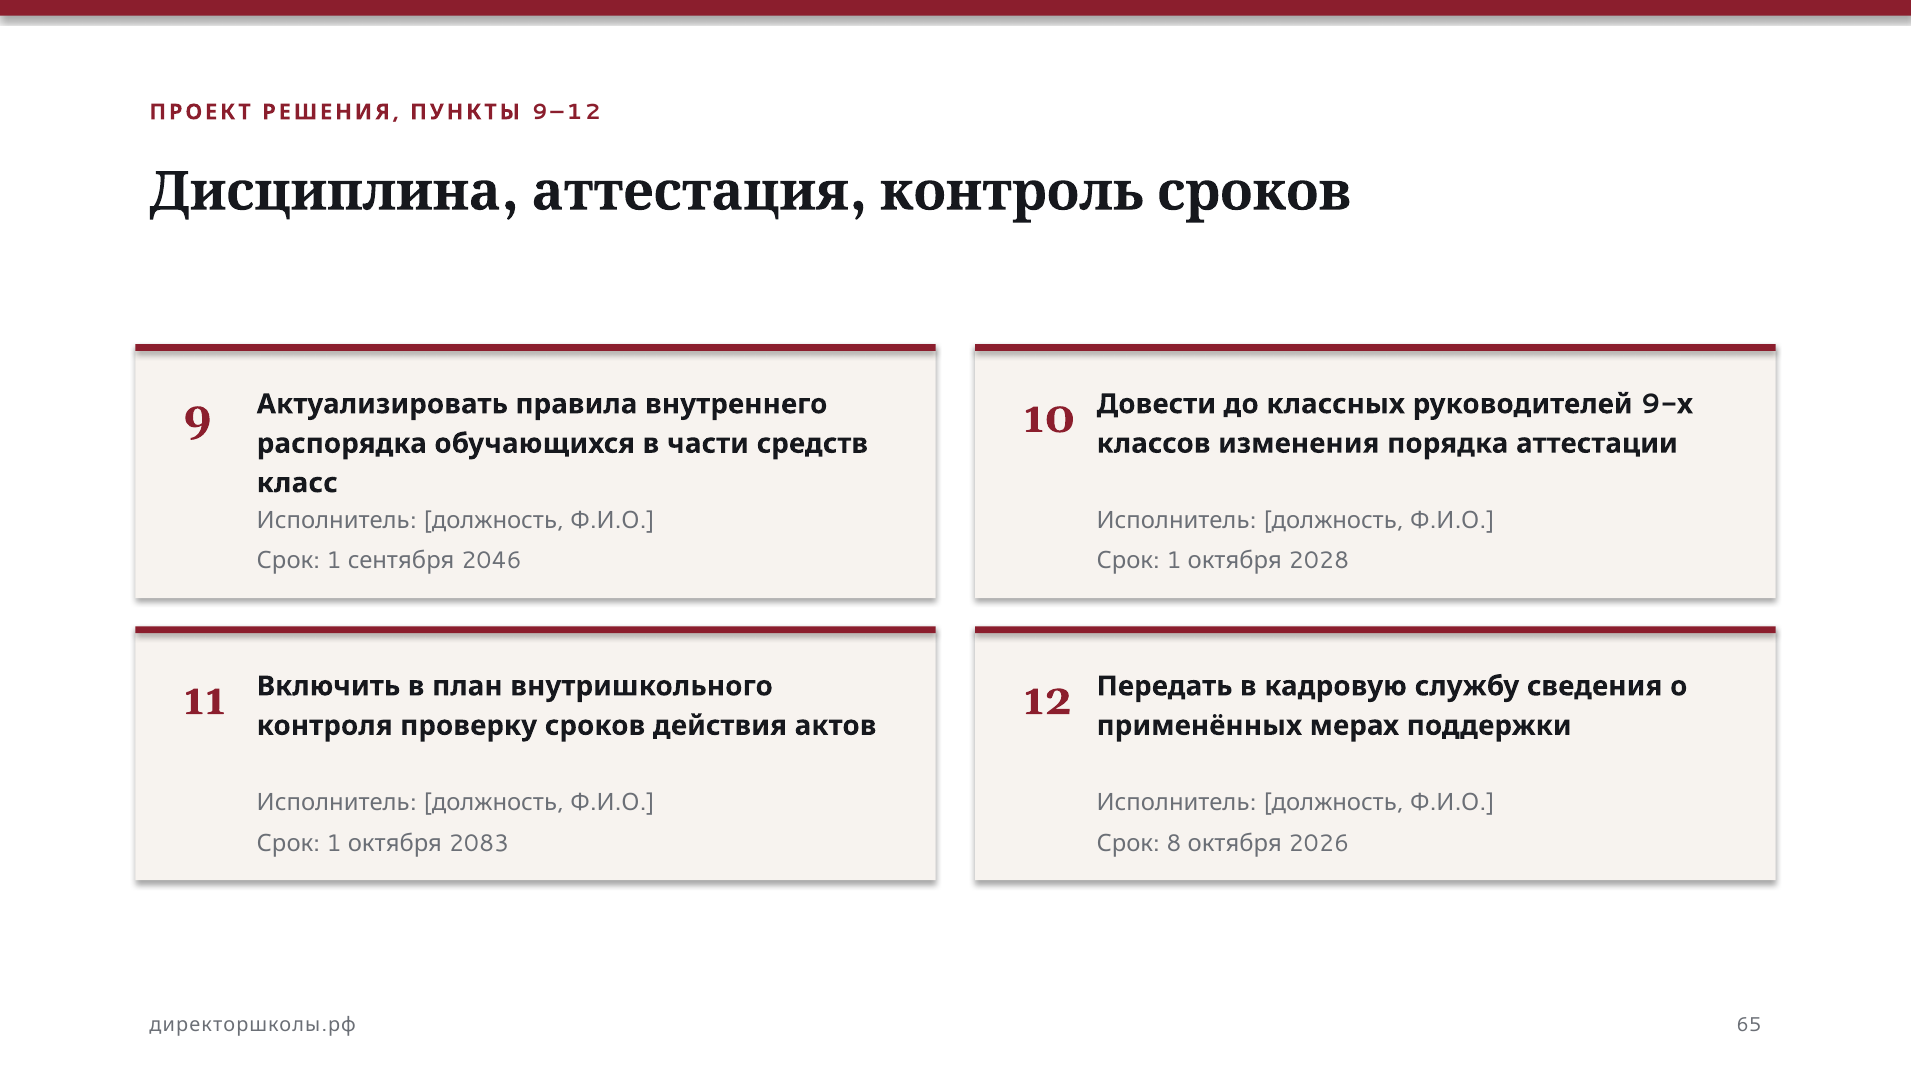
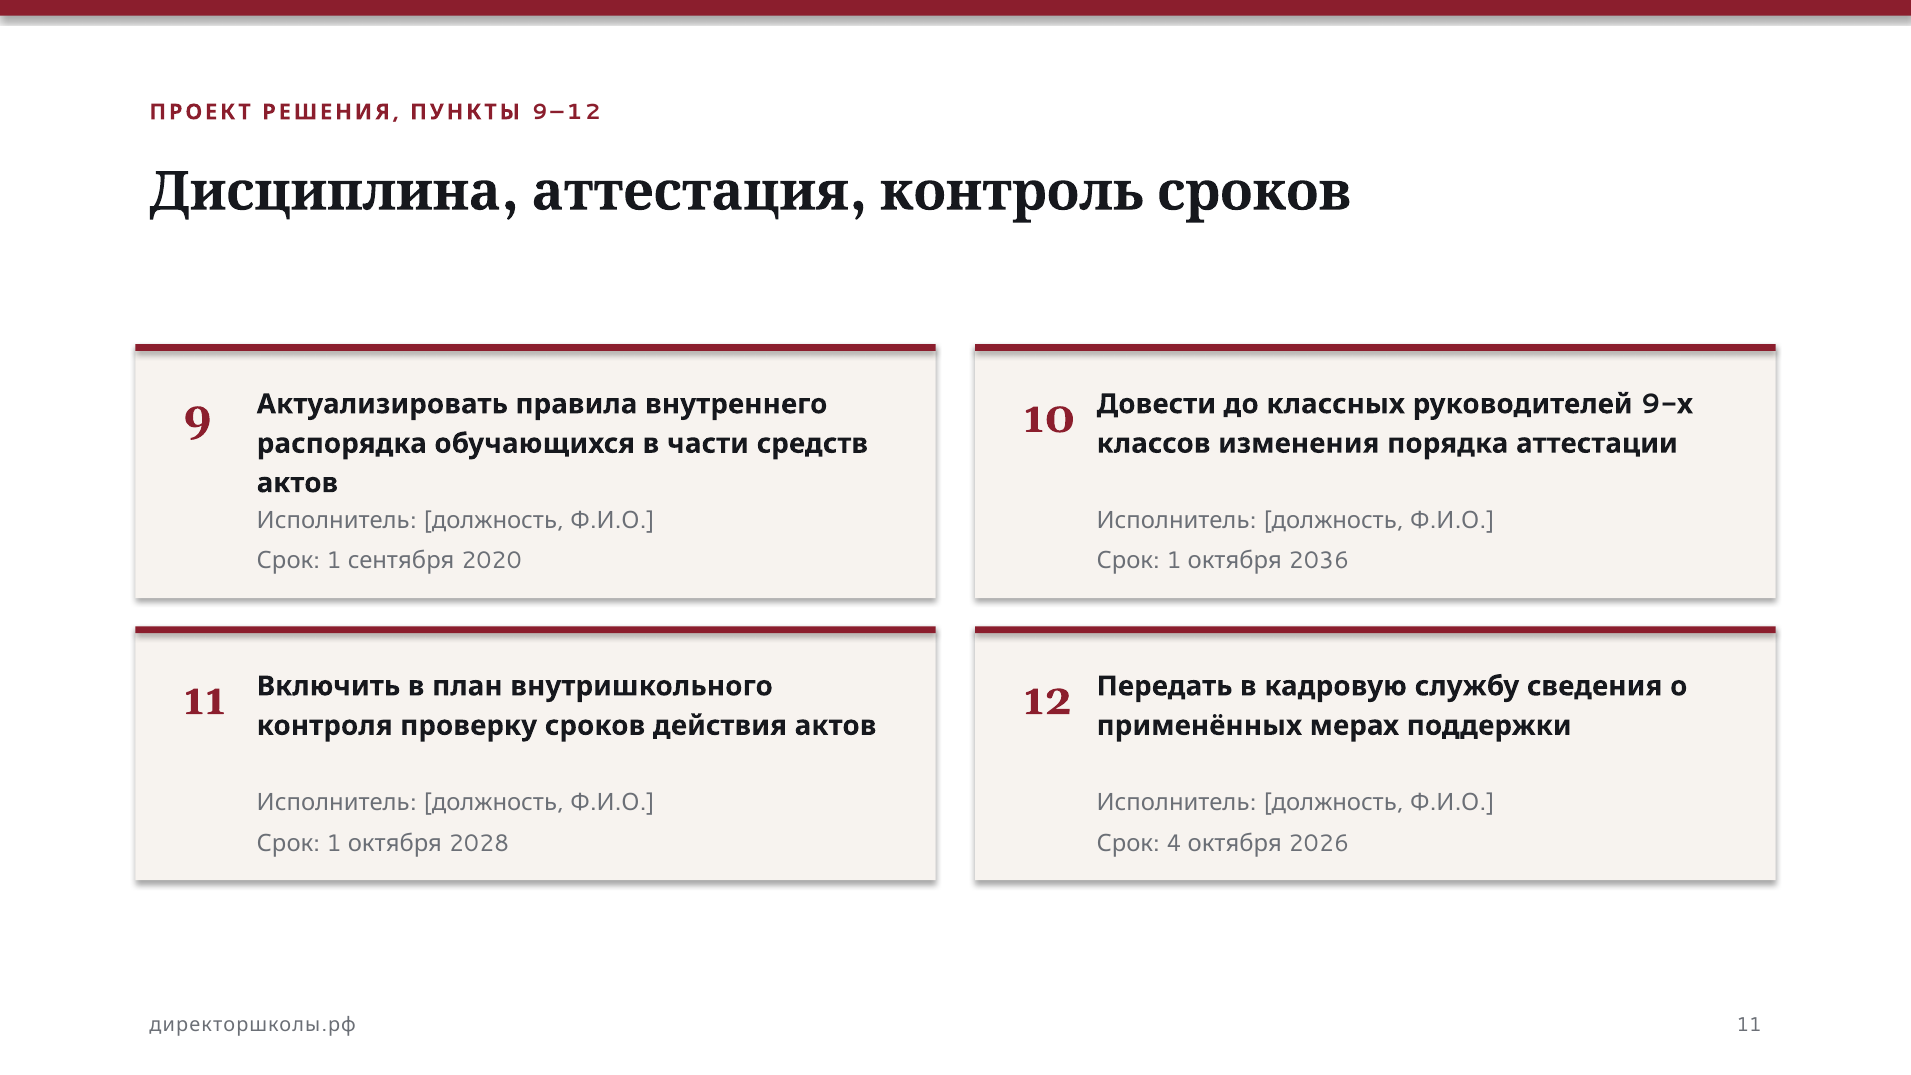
класс: класс -> актов (297, 483)
2046: 2046 -> 2020 (491, 561)
2028: 2028 -> 2036 (1319, 561)
2083: 2083 -> 2028 (479, 843)
8: 8 -> 4 (1174, 843)
65: 65 -> 11 (1749, 1024)
